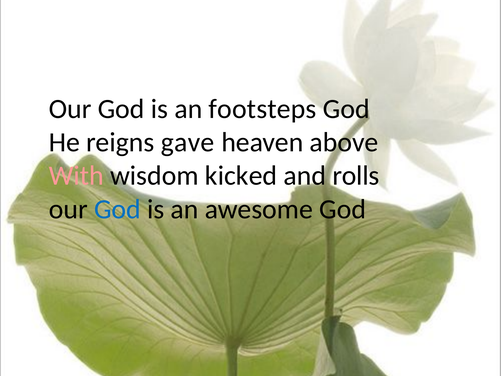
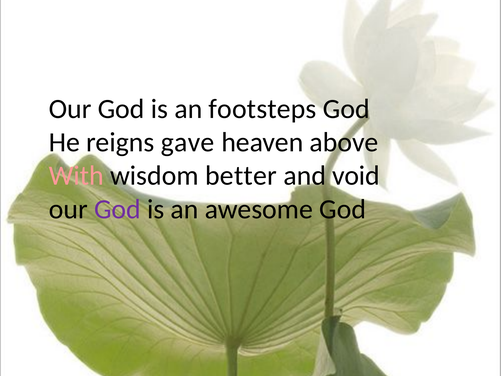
kicked: kicked -> better (241, 176)
rolls: rolls -> void (356, 176)
God colour: blue -> purple (117, 209)
